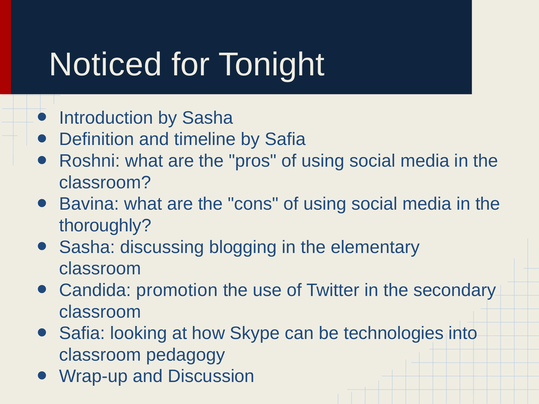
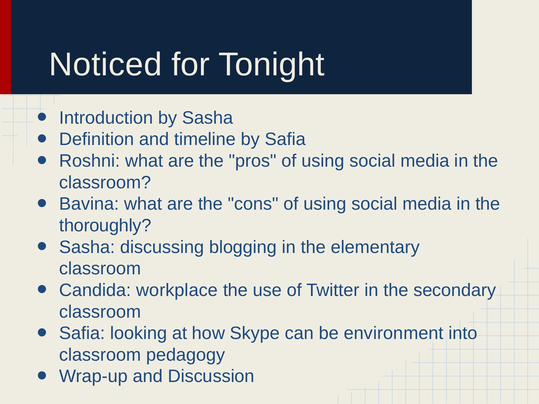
promotion: promotion -> workplace (177, 290)
technologies: technologies -> environment (394, 334)
